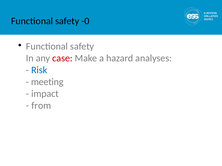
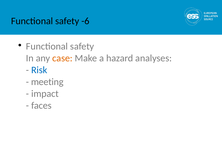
-0: -0 -> -6 (85, 21)
case colour: red -> orange (62, 58)
from: from -> faces (41, 106)
